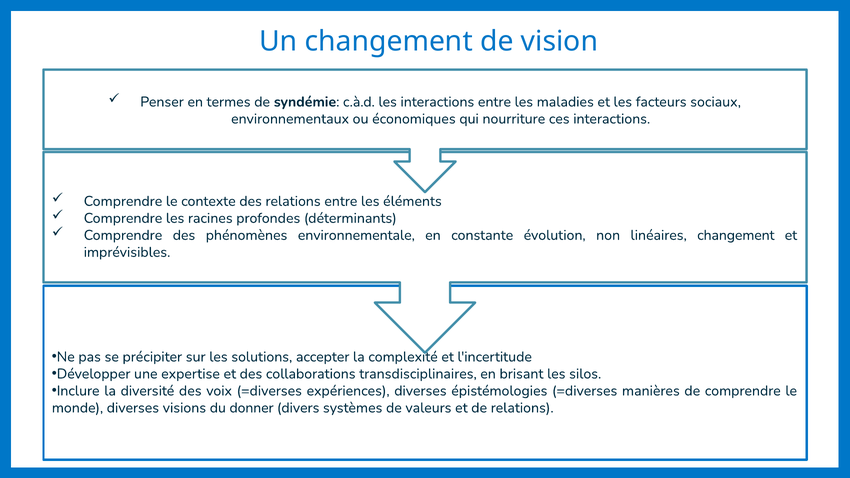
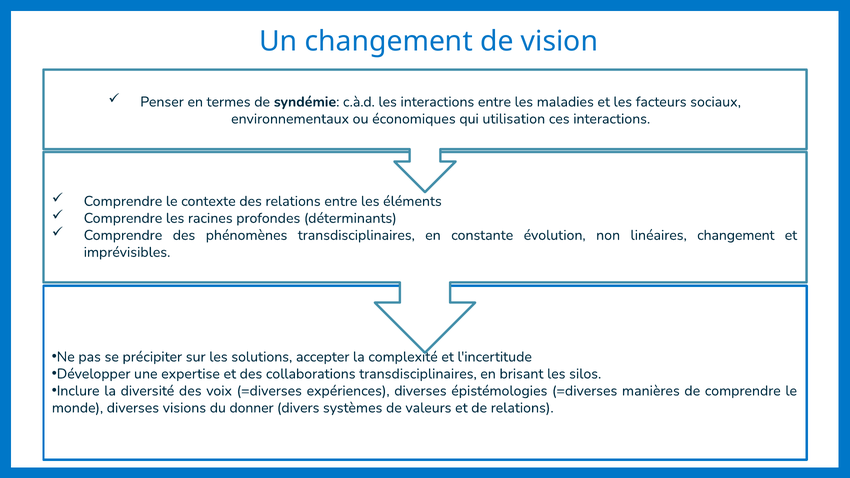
nourriture: nourriture -> utilisation (514, 119)
phénomènes environnementale: environnementale -> transdisciplinaires (356, 235)
